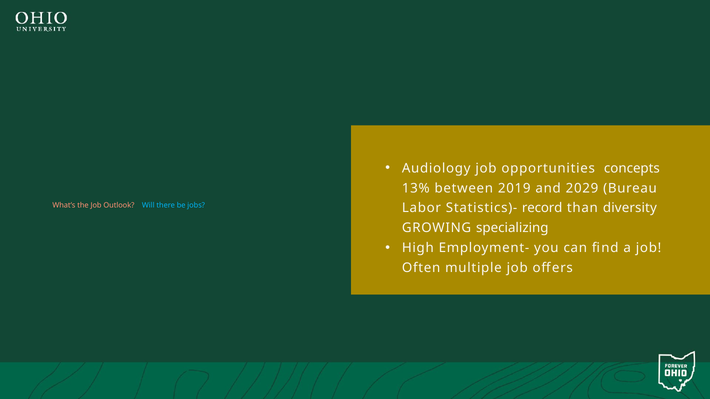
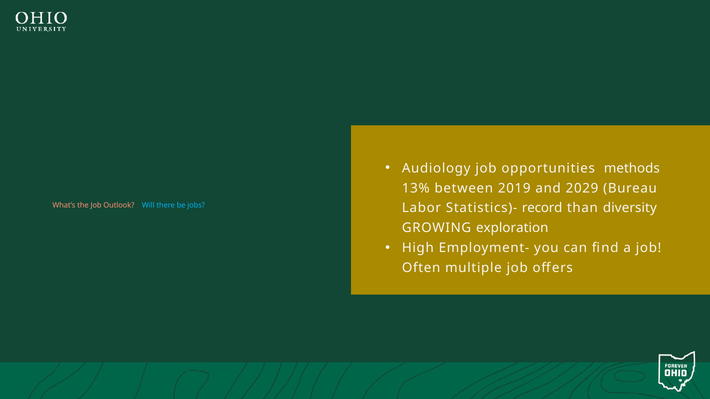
concepts: concepts -> methods (632, 168)
specializing: specializing -> exploration (512, 228)
